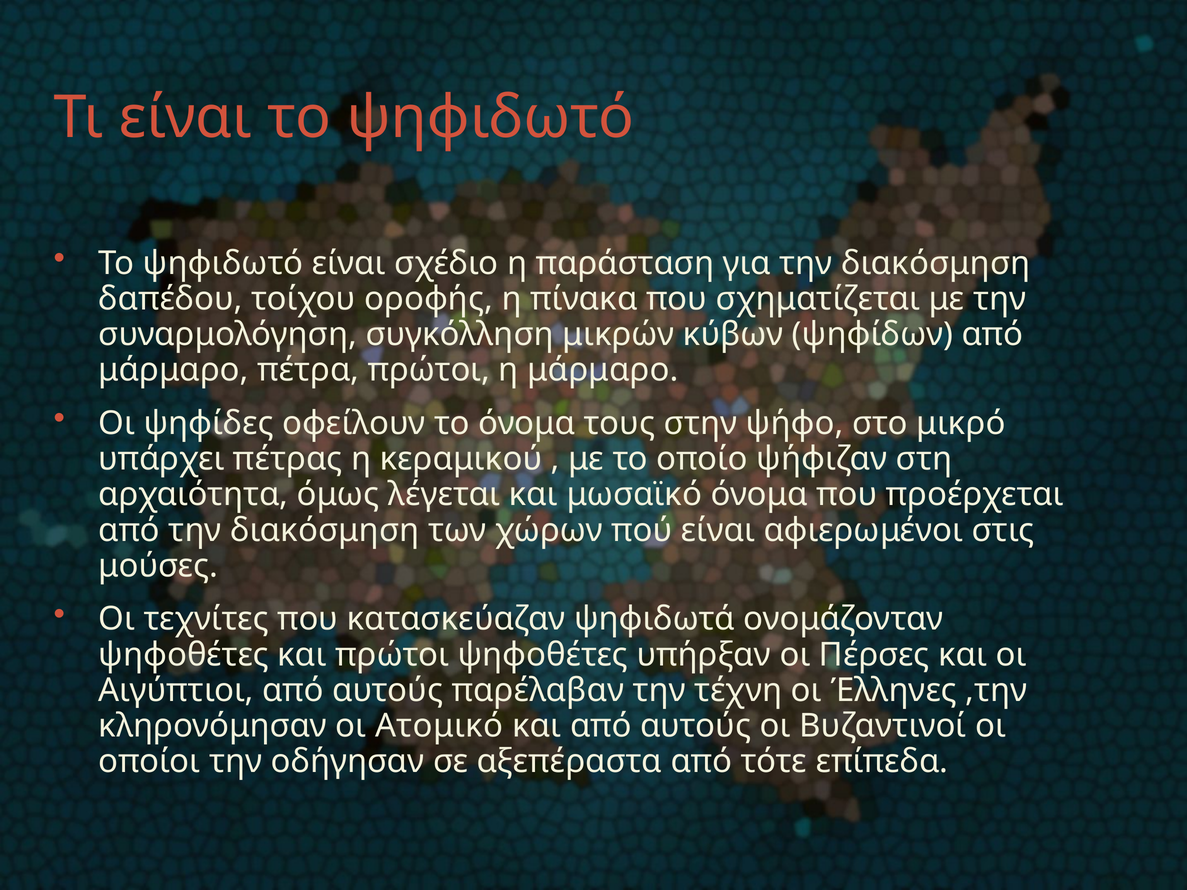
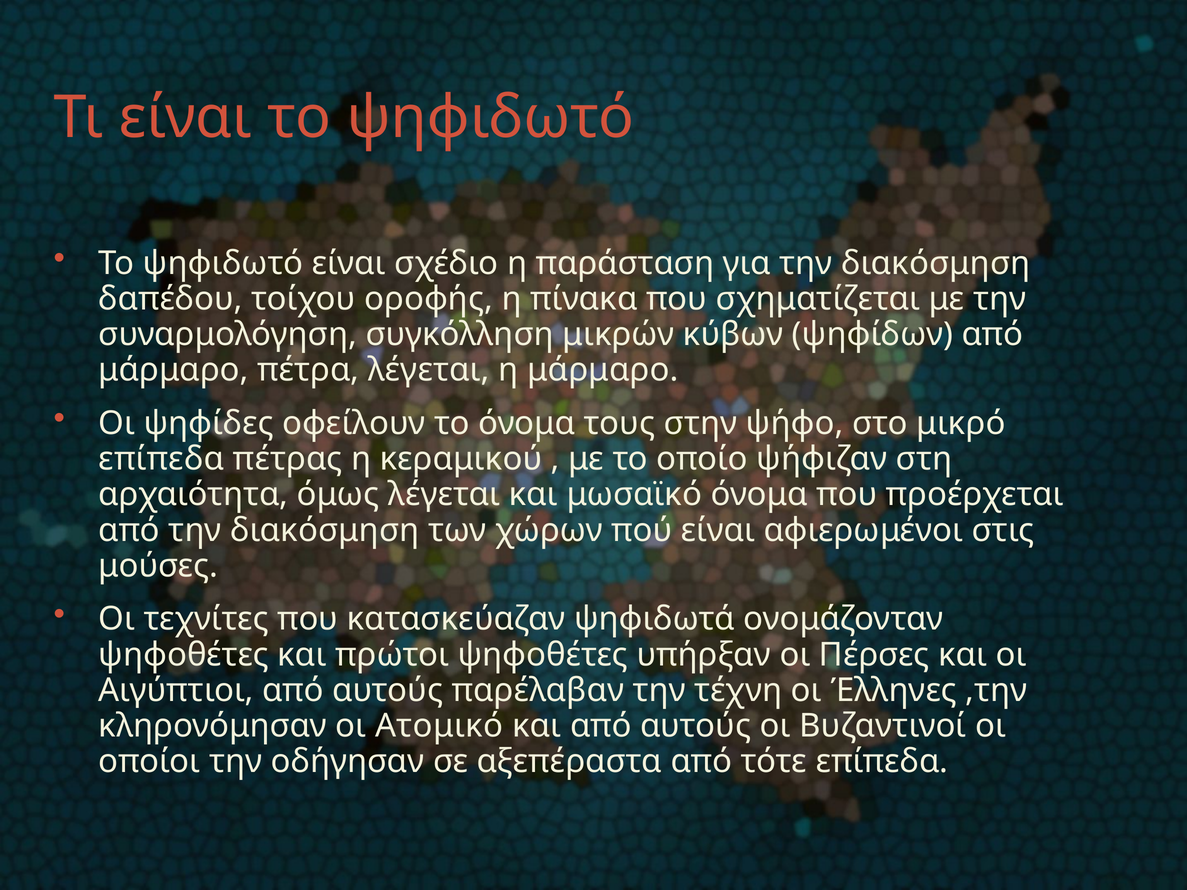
πέτρα πρώτοι: πρώτοι -> λέγεται (429, 370)
υπάρχει: υπάρχει -> επίπεδα (161, 459)
